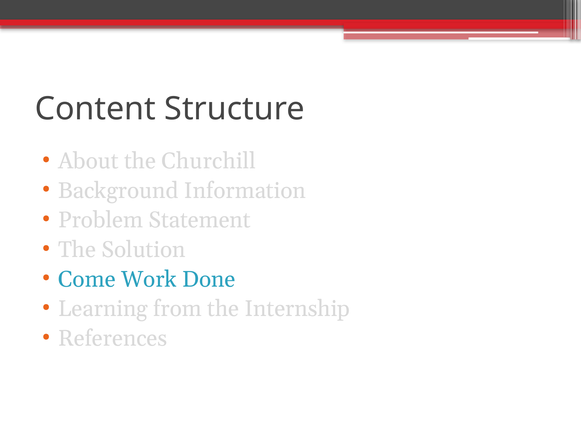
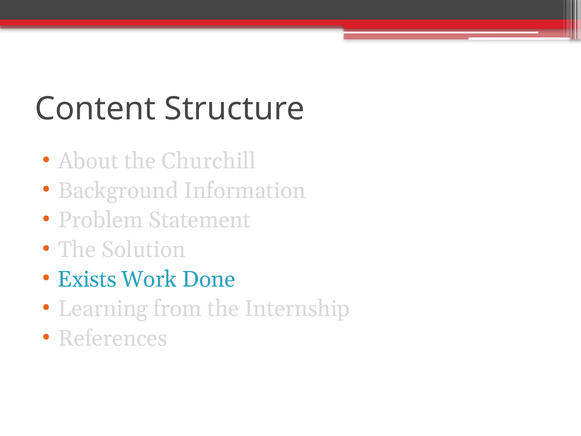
Come: Come -> Exists (87, 279)
